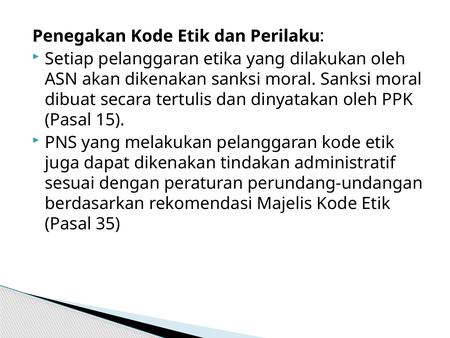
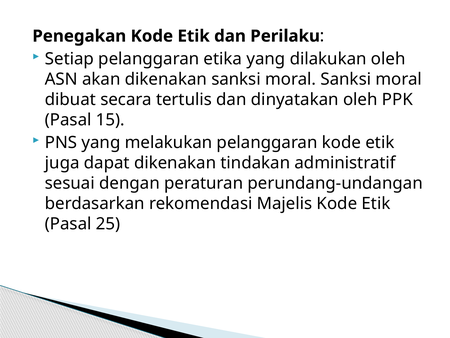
35: 35 -> 25 (108, 223)
